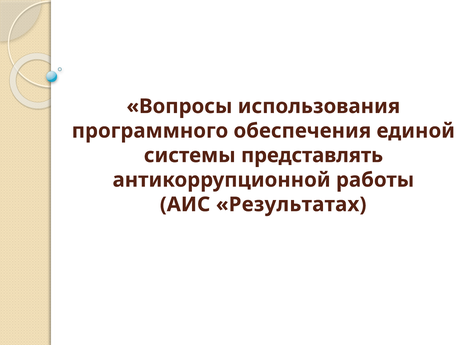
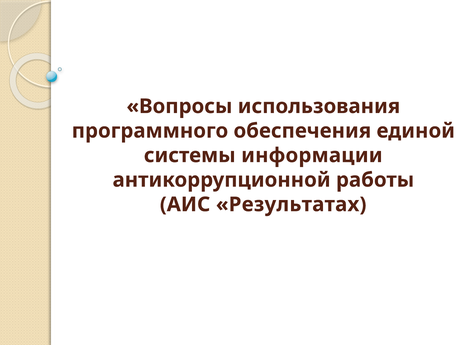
представлять: представлять -> информации (312, 155)
